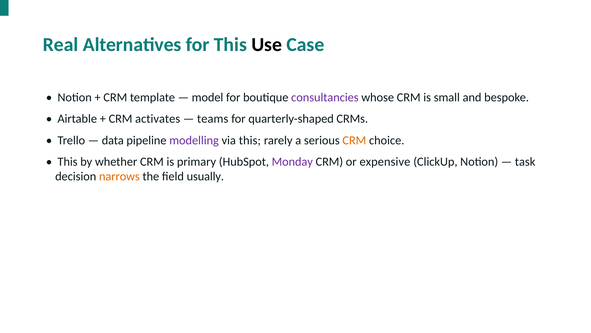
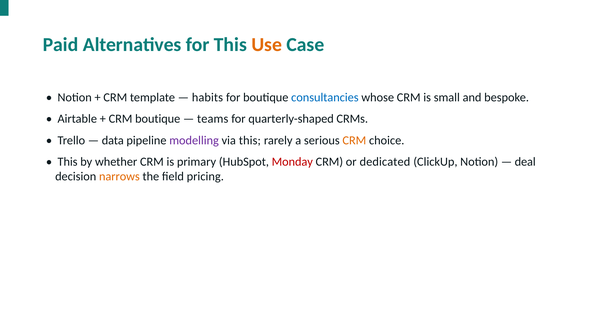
Real: Real -> Paid (61, 44)
Use colour: black -> orange (267, 44)
model: model -> habits (207, 97)
consultancies colour: purple -> blue (325, 97)
CRM activates: activates -> boutique (158, 119)
Monday colour: purple -> red (292, 161)
expensive: expensive -> dedicated (385, 161)
task: task -> deal (525, 161)
usually: usually -> pricing (205, 176)
